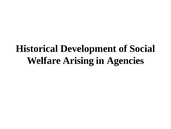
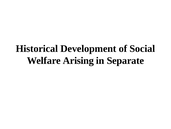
Agencies: Agencies -> Separate (125, 60)
